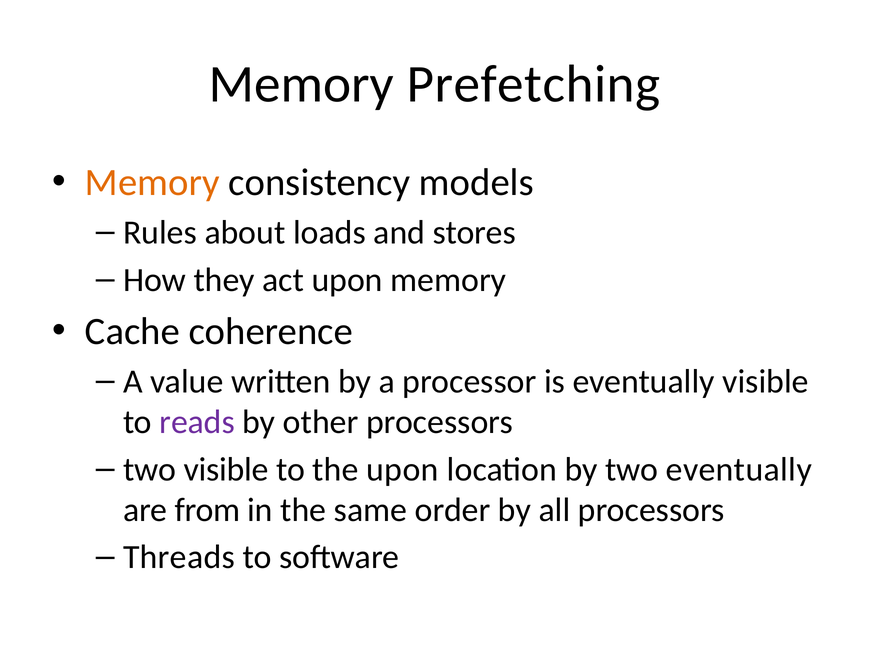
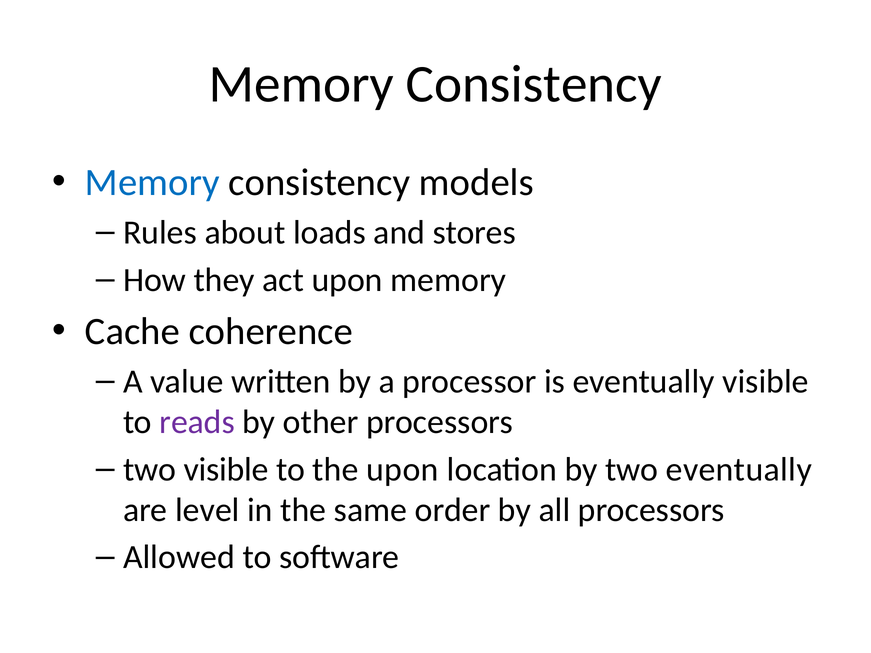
Prefetching: Prefetching -> Consistency (534, 84)
Memory colour: orange -> blue (152, 183)
from: from -> level (207, 510)
Threads: Threads -> Allowed (179, 558)
